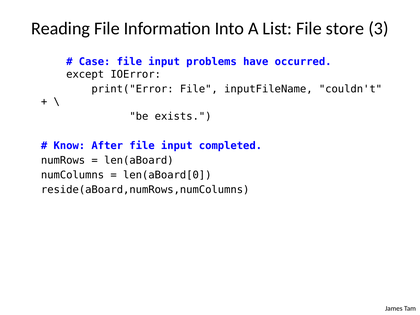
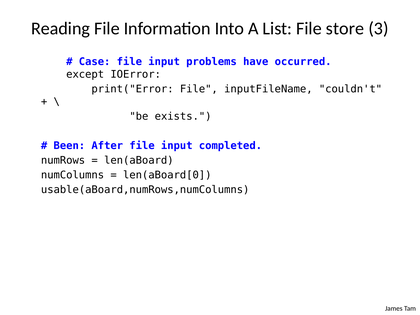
Know: Know -> Been (69, 146)
reside(aBoard,numRows,numColumns: reside(aBoard,numRows,numColumns -> usable(aBoard,numRows,numColumns (145, 190)
